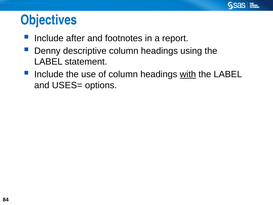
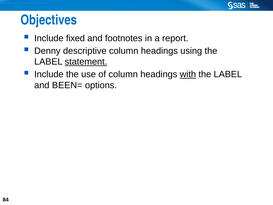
after: after -> fixed (75, 38)
statement underline: none -> present (86, 62)
USES=: USES= -> BEEN= (67, 85)
